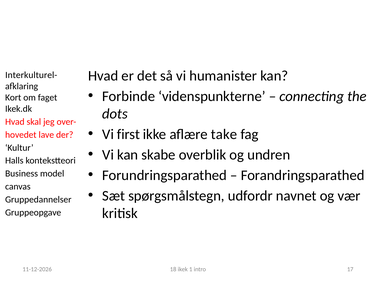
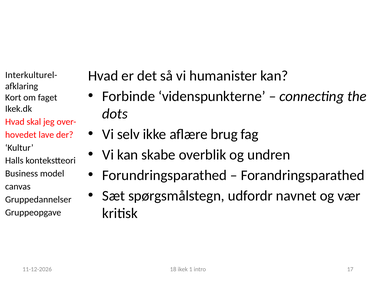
first: first -> selv (128, 134)
take: take -> brug (224, 134)
